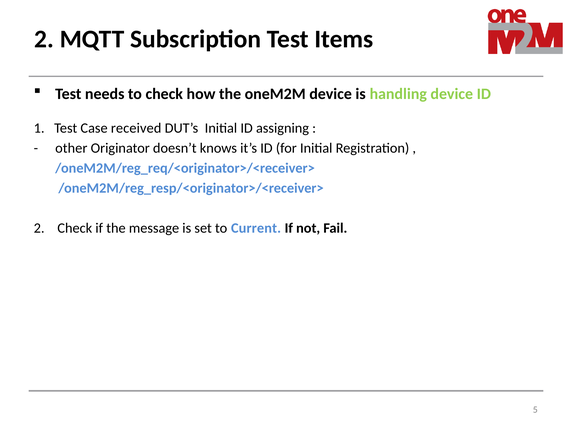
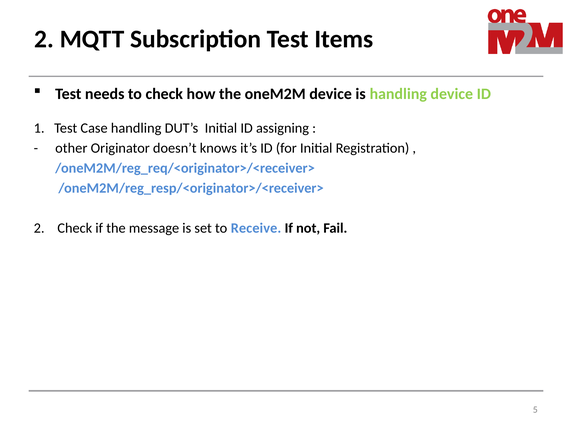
Case received: received -> handling (136, 128)
Current: Current -> Receive (256, 228)
